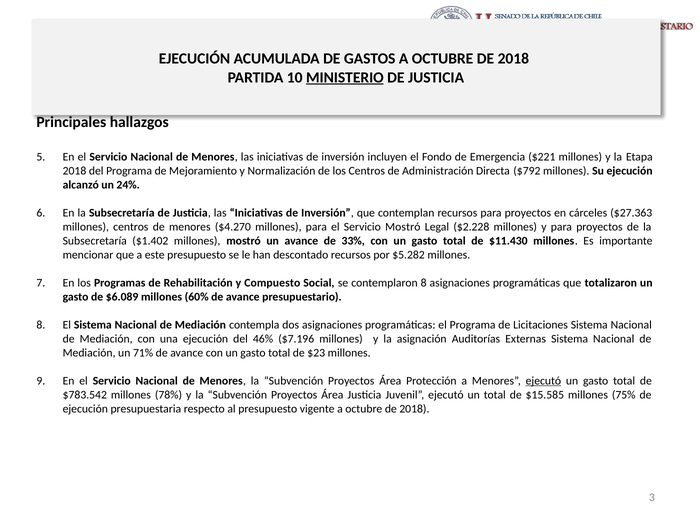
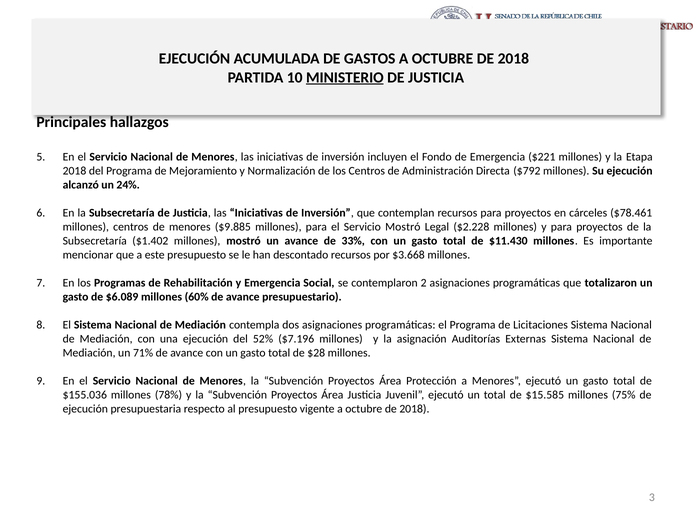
$27.363: $27.363 -> $78.461 (631, 213)
$4.270: $4.270 -> $9.885 (233, 227)
$5.282: $5.282 -> $3.668 (409, 255)
y Compuesto: Compuesto -> Emergencia (272, 283)
contemplaron 8: 8 -> 2 (424, 283)
46%: 46% -> 52% (263, 339)
$23: $23 -> $28 (316, 353)
ejecutó underline: present -> none (543, 381)
$783.542: $783.542 -> $155.036 (85, 395)
